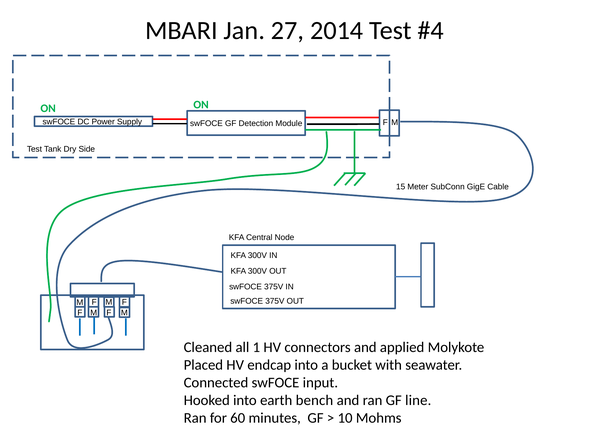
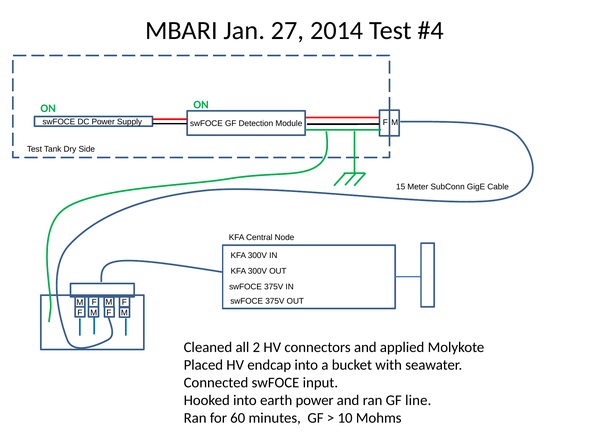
1: 1 -> 2 (256, 347)
earth bench: bench -> power (315, 401)
